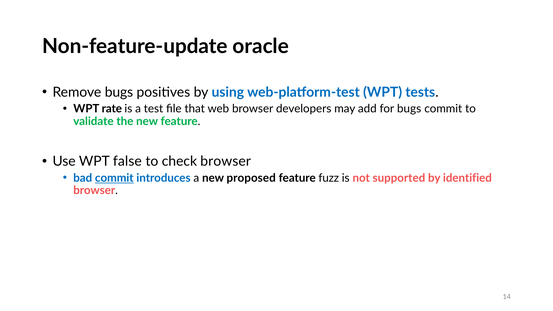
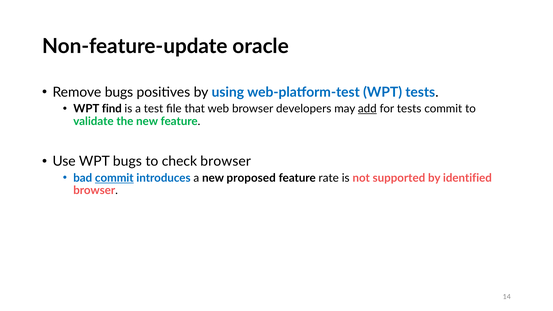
rate: rate -> find (112, 109)
add underline: none -> present (367, 109)
for bugs: bugs -> tests (409, 109)
WPT false: false -> bugs (127, 161)
fuzz: fuzz -> rate (329, 178)
